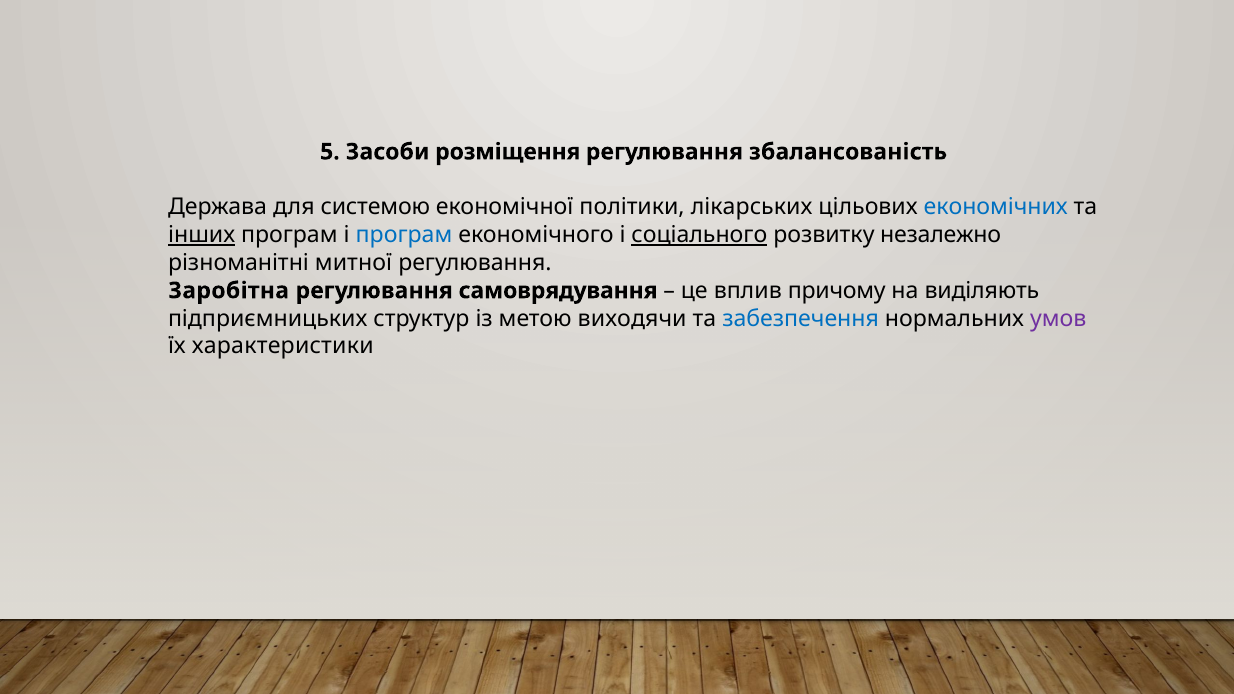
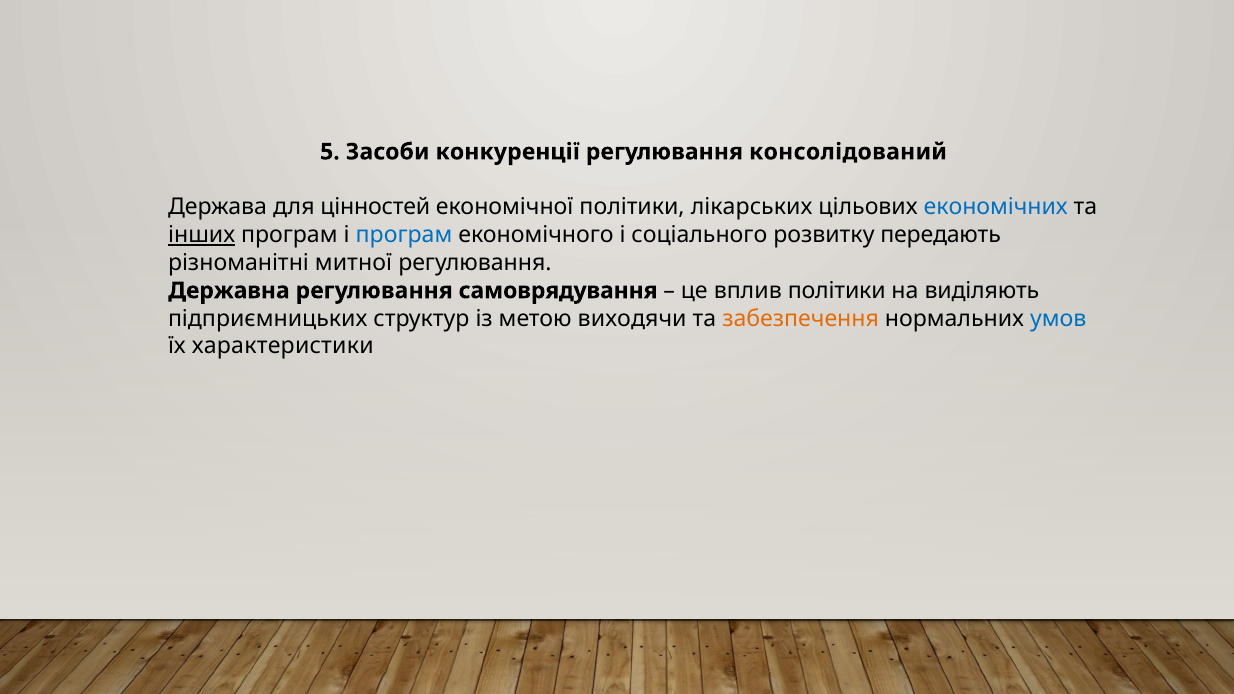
розміщення: розміщення -> конкуренції (508, 152)
збалансованість: збалансованість -> консолідований (848, 152)
системою: системою -> цінностей (375, 207)
соціального underline: present -> none (699, 235)
незалежно: незалежно -> передають (941, 235)
Заробітна: Заробітна -> Державна (229, 291)
вплив причому: причому -> політики (837, 291)
забезпечення colour: blue -> orange (801, 318)
умов colour: purple -> blue (1058, 318)
